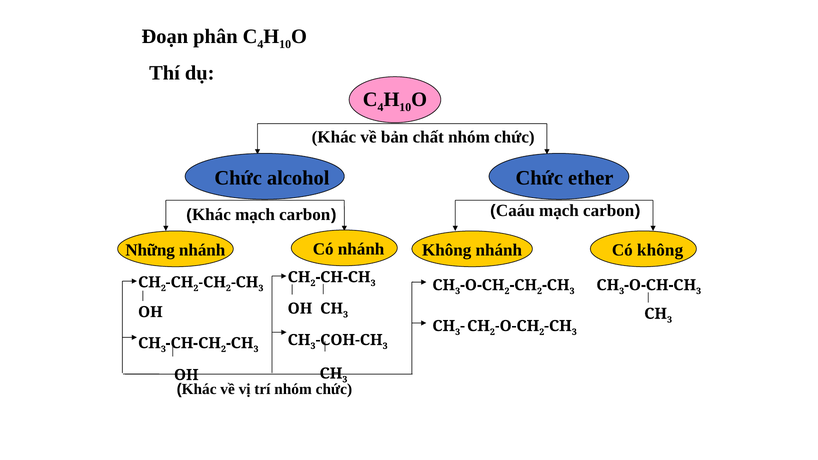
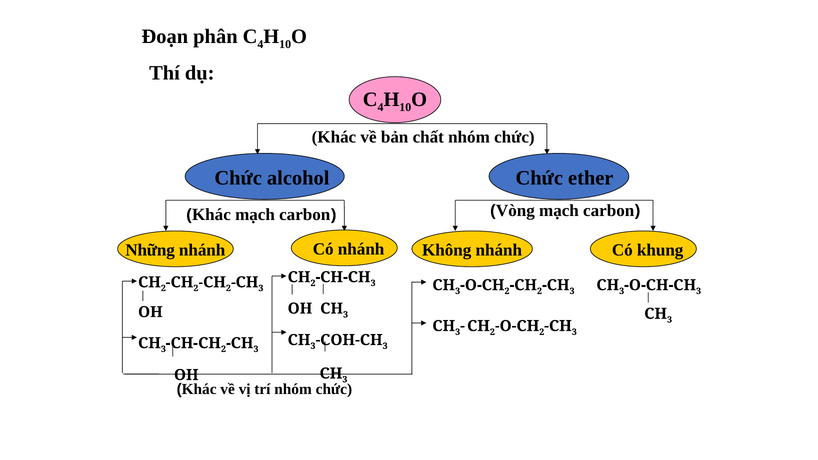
Caáu: Caáu -> Vòng (515, 211)
Có không: không -> khung (660, 250)
